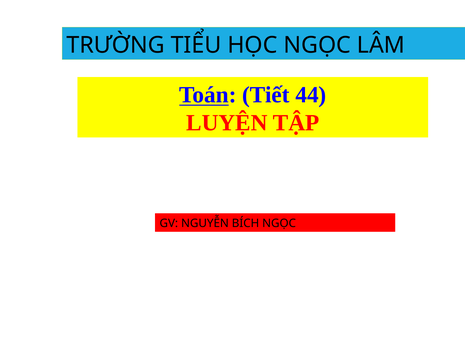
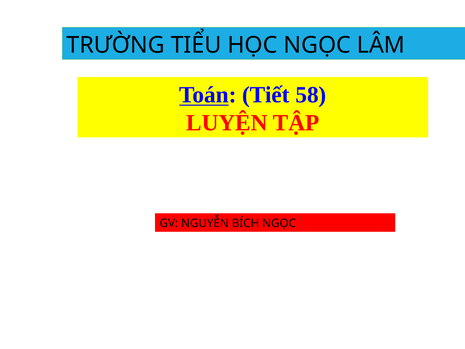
44: 44 -> 58 (311, 95)
